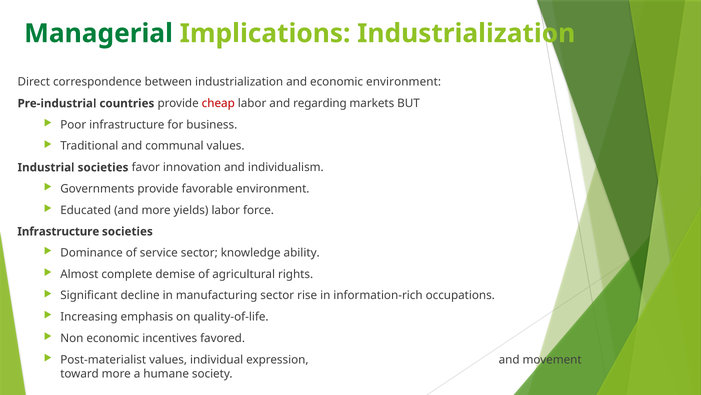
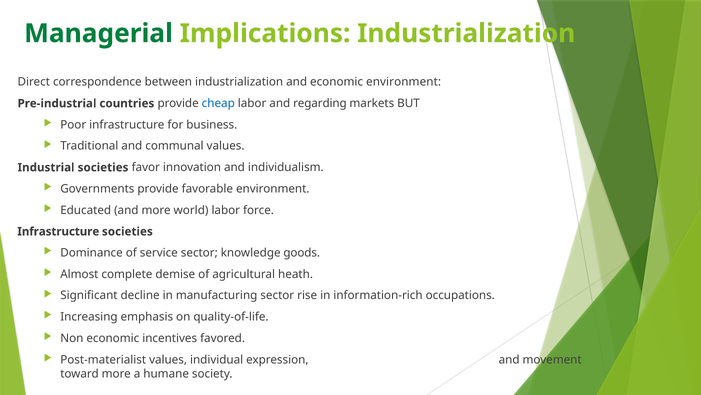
cheap colour: red -> blue (218, 103)
yields: yields -> world (191, 210)
ability: ability -> goods (302, 252)
rights: rights -> heath (296, 274)
